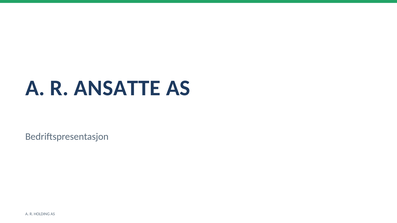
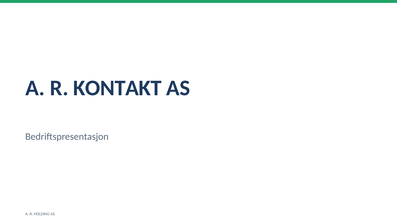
ANSATTE: ANSATTE -> KONTAKT (117, 88)
